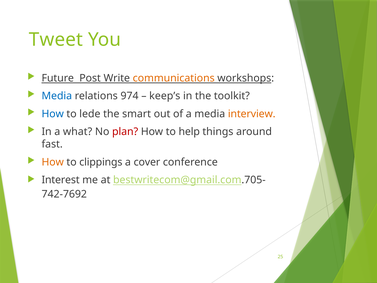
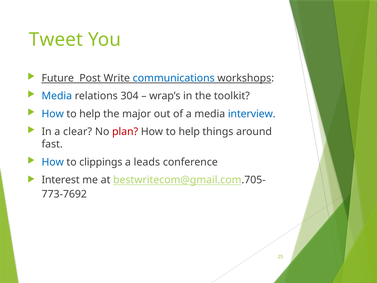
communications colour: orange -> blue (174, 78)
974: 974 -> 304 (130, 96)
keep’s: keep’s -> wrap’s (165, 96)
lede: lede -> help (90, 114)
smart: smart -> major (137, 114)
interview colour: orange -> blue (252, 114)
what: what -> clear (78, 132)
How colour: orange -> blue (53, 162)
cover: cover -> leads (147, 162)
742-7692: 742-7692 -> 773-7692 (64, 194)
